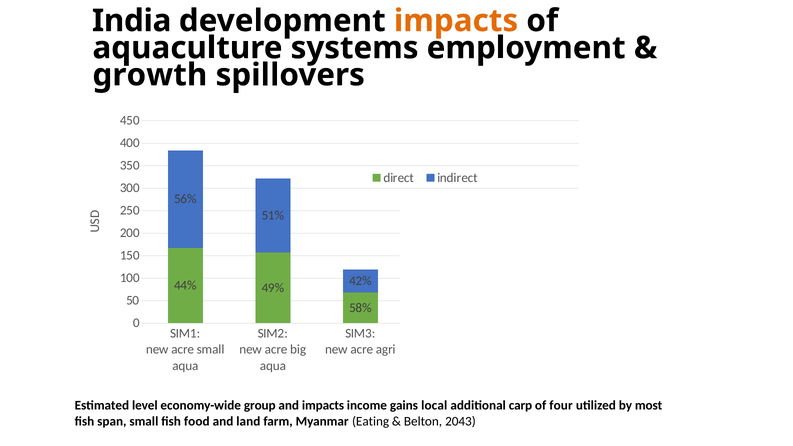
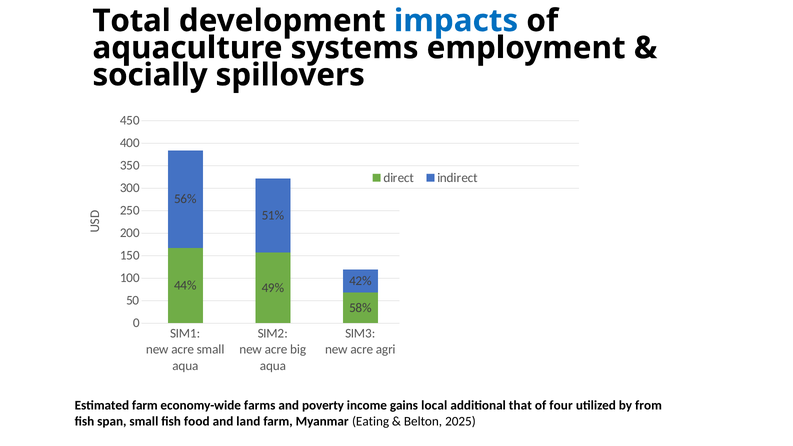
India: India -> Total (132, 21)
impacts colour: orange -> blue (456, 21)
growth: growth -> socially (150, 75)
Estimated level: level -> farm (145, 406)
group: group -> farms (260, 406)
and impacts: impacts -> poverty (323, 406)
carp: carp -> that (520, 406)
most: most -> from (649, 406)
2043: 2043 -> 2025 (460, 421)
